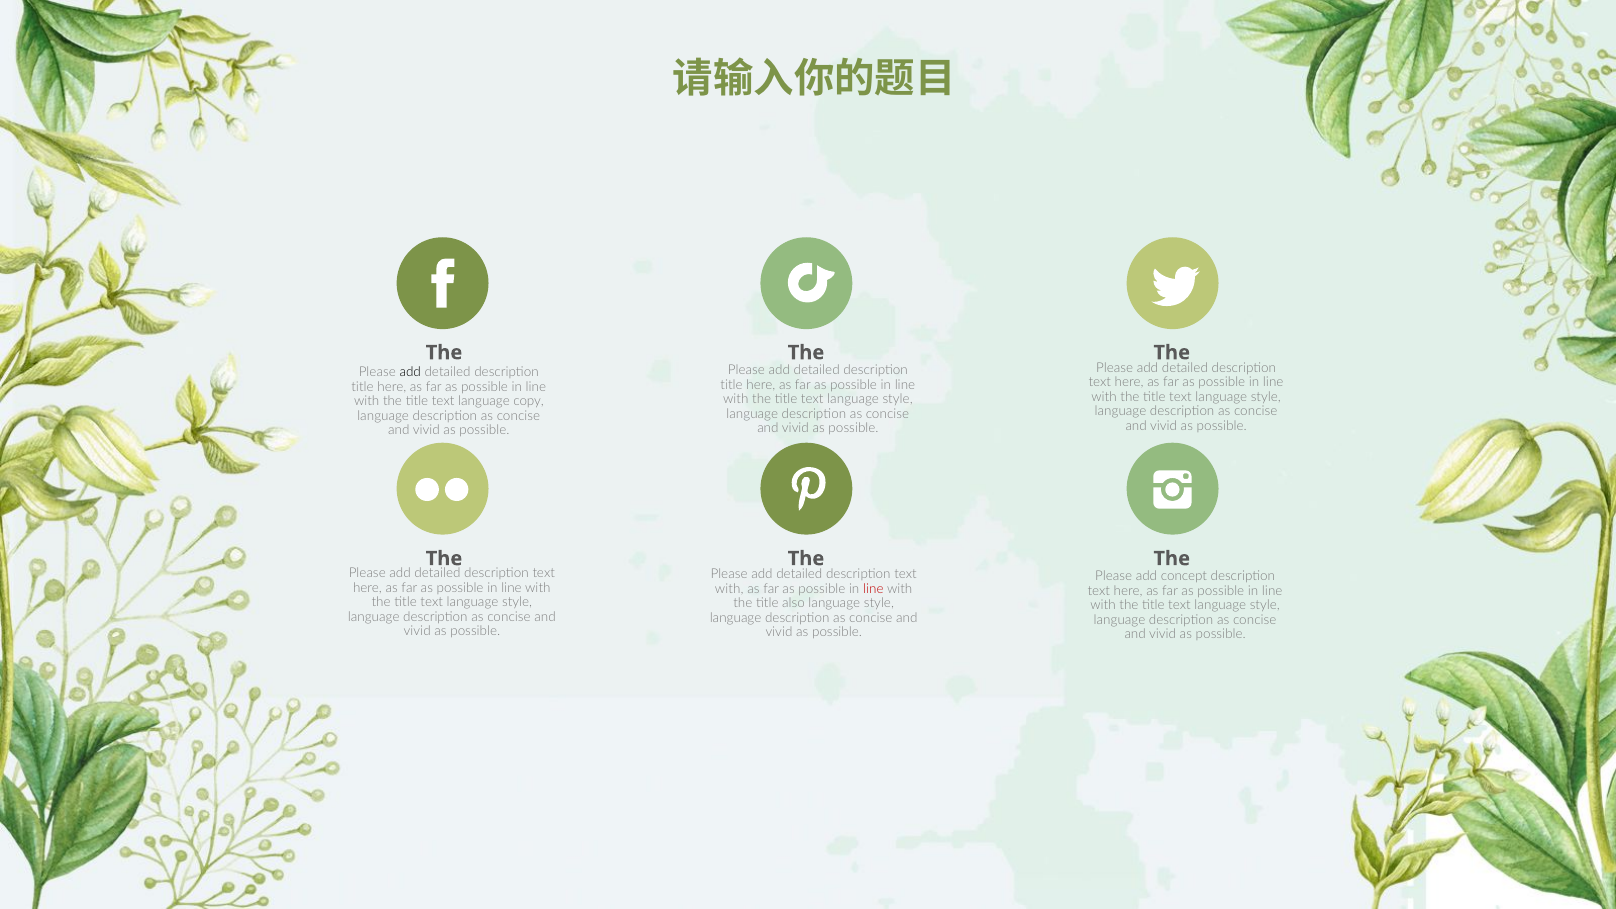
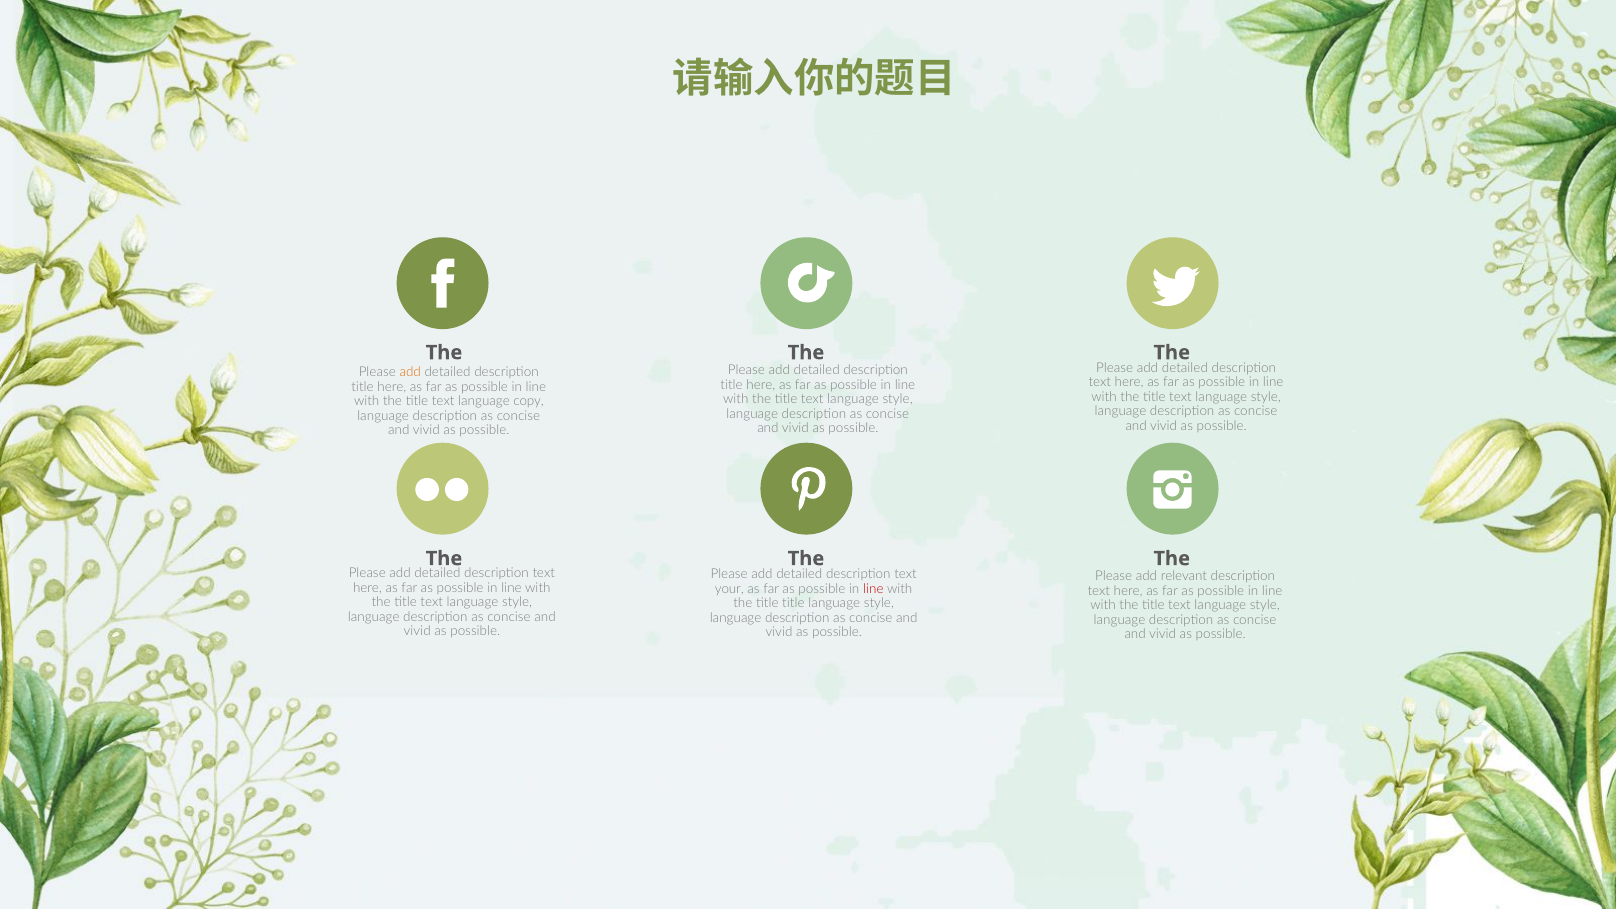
add colour: black -> orange (410, 372)
concept: concept -> relevant (1184, 576)
with: with -> your (729, 589)
title also: also -> title (793, 603)
